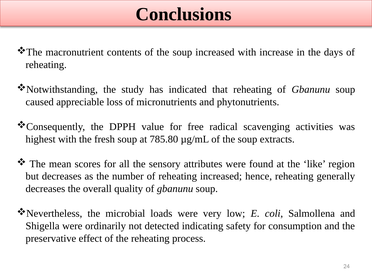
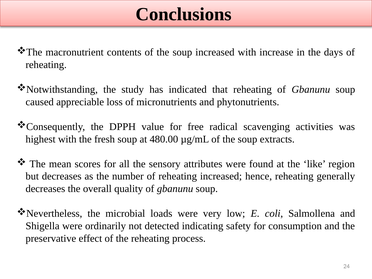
785.80: 785.80 -> 480.00 (164, 139)
